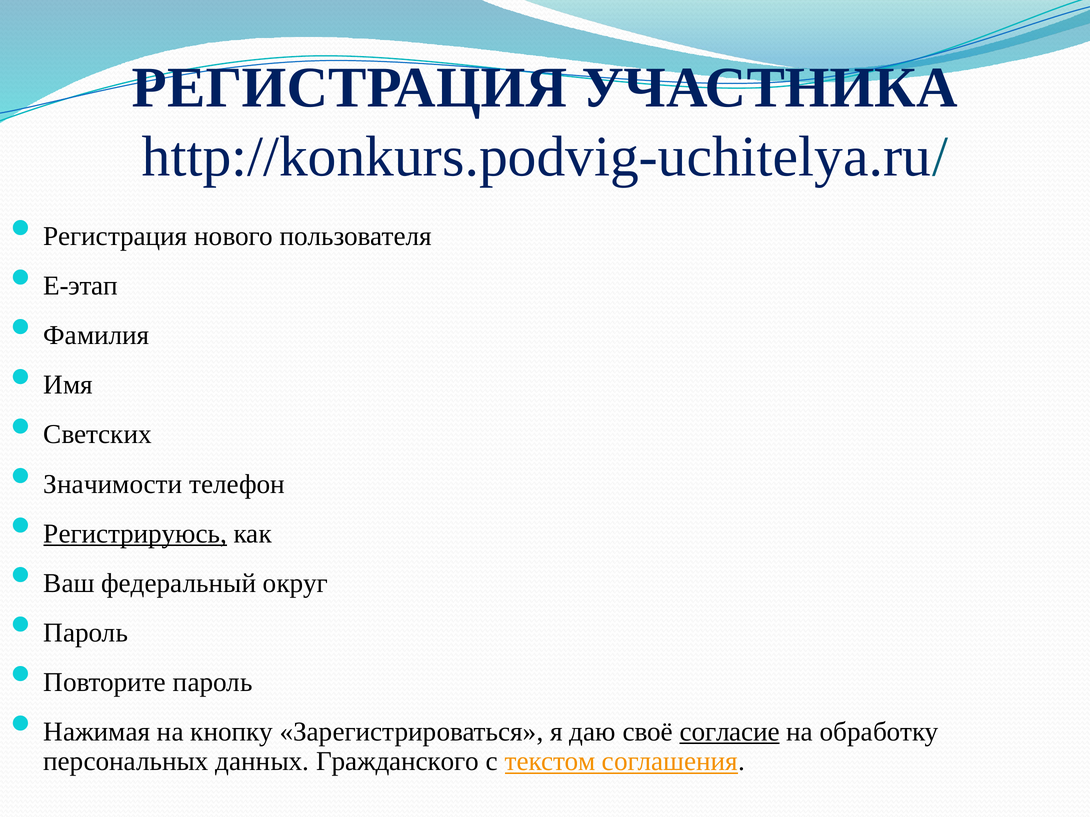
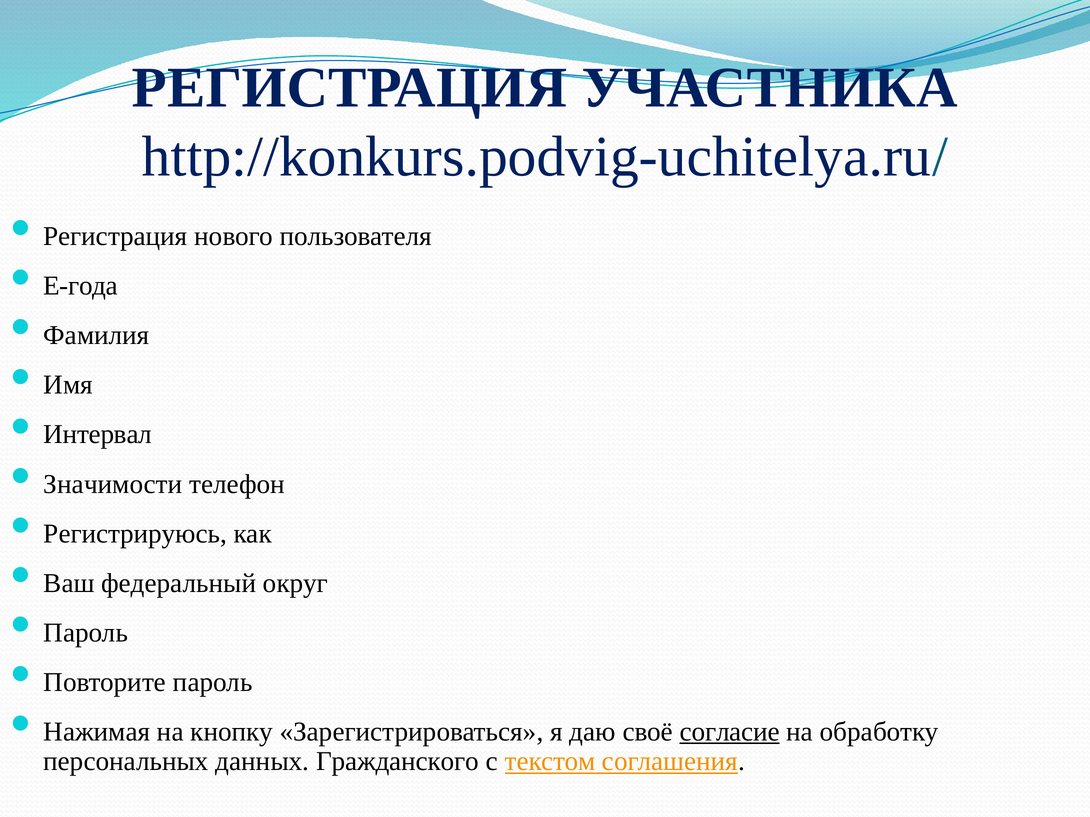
E-этап: E-этап -> E-года (81, 286)
Светских: Светских -> Интервал (98, 435)
Регистрируюсь underline: present -> none (135, 534)
